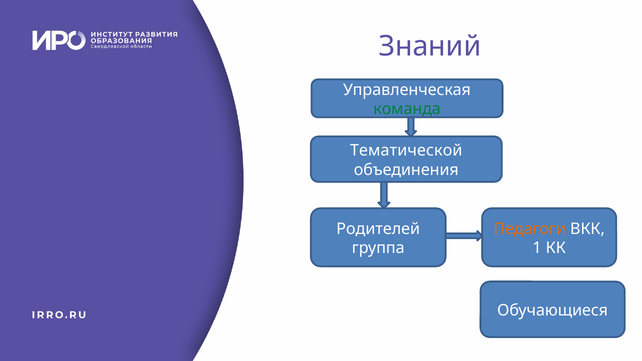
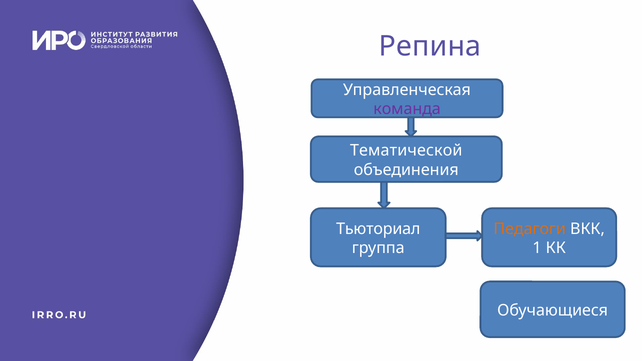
Знаний: Знаний -> Репина (430, 47)
команда colour: green -> purple (407, 109)
Родителей: Родителей -> Тьюториал (378, 229)
